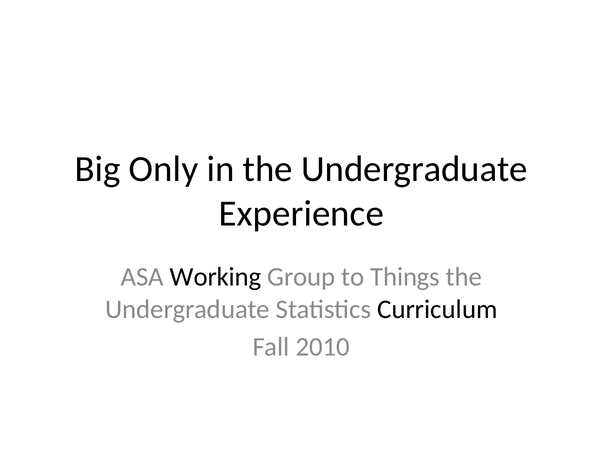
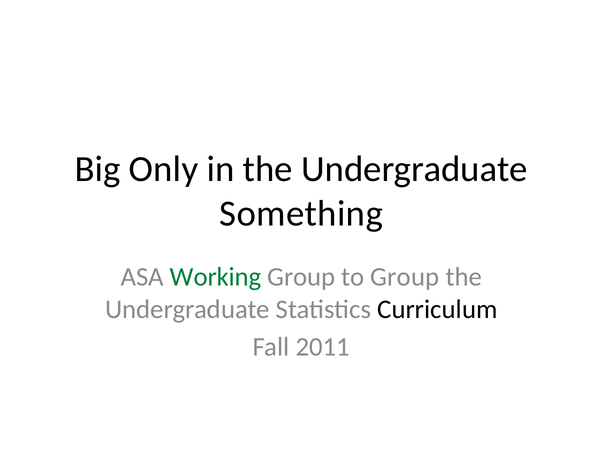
Experience: Experience -> Something (301, 214)
Working colour: black -> green (216, 277)
to Things: Things -> Group (405, 277)
2010: 2010 -> 2011 (323, 347)
